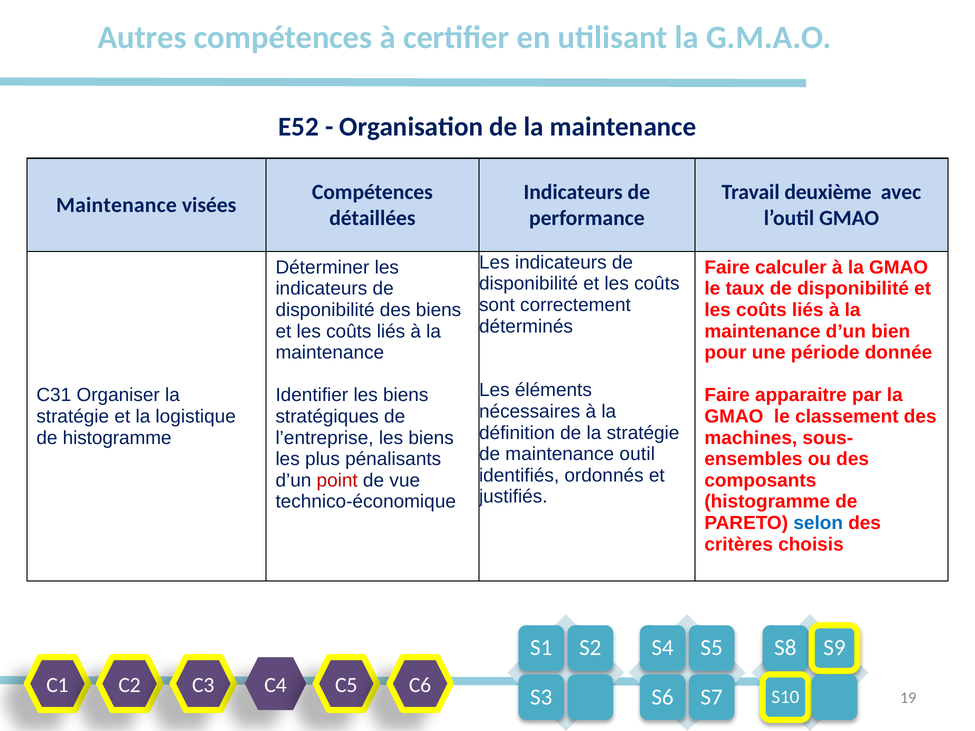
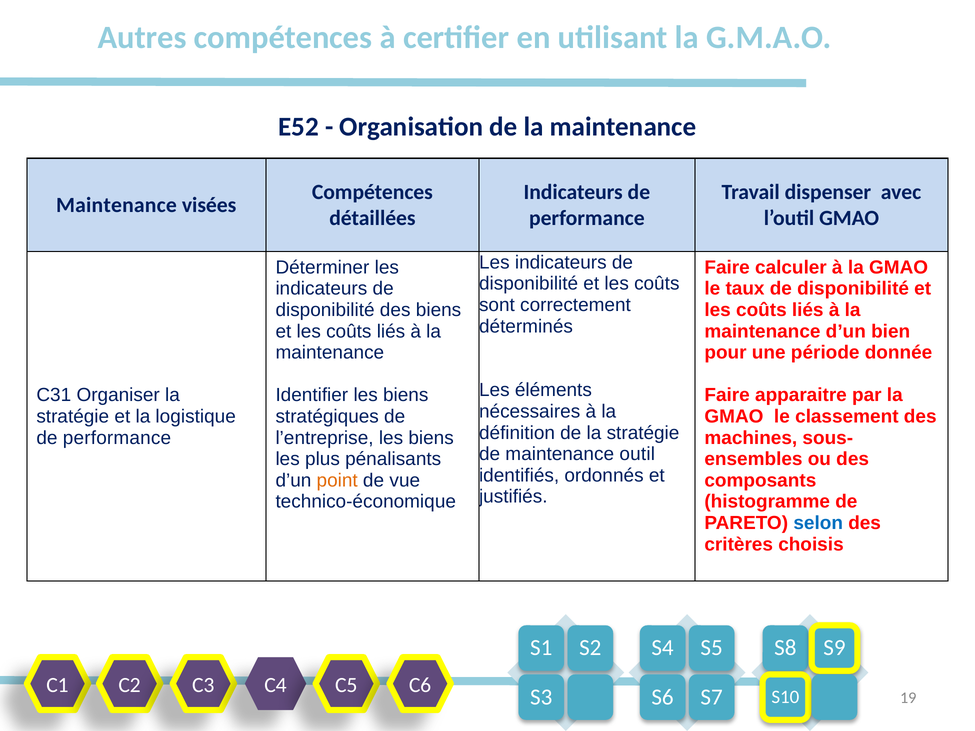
deuxième: deuxième -> dispenser (828, 192)
histogramme: histogramme -> performance (117, 438)
point colour: red -> orange (337, 481)
